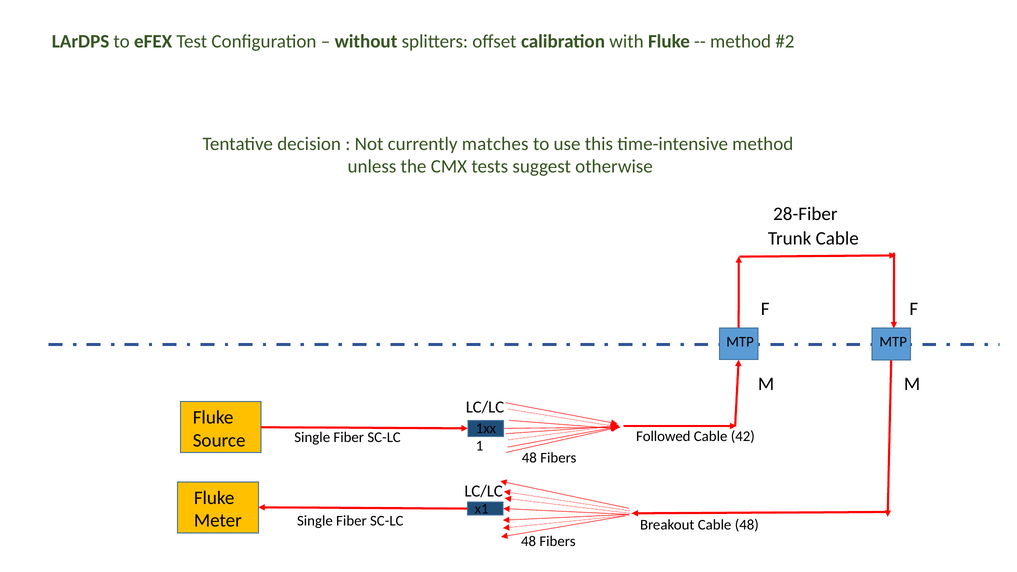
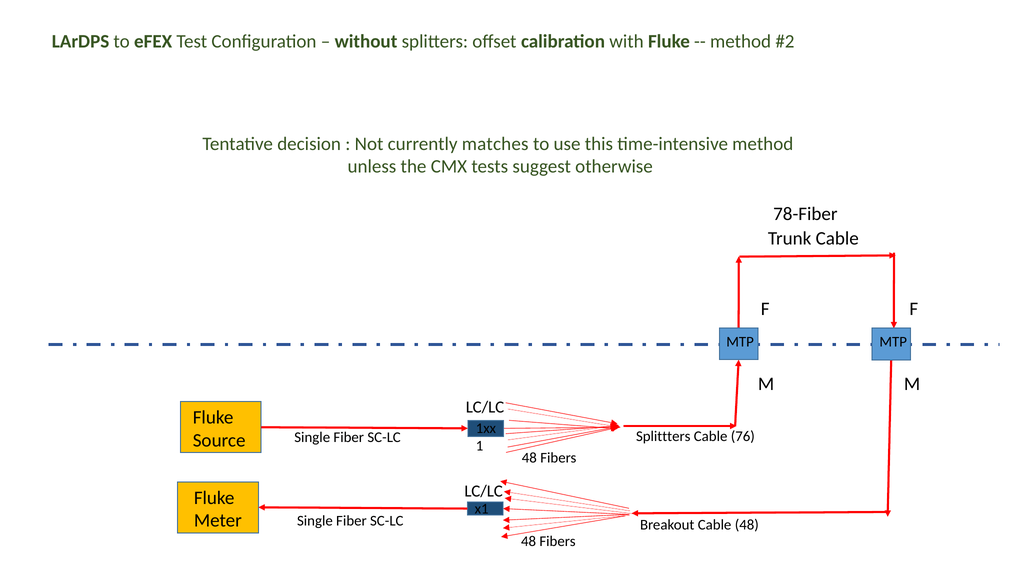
28-Fiber: 28-Fiber -> 78-Fiber (805, 214)
Followed: Followed -> Splittters (663, 437)
42: 42 -> 76 (743, 437)
